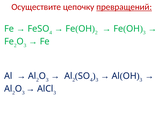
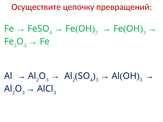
превращений underline: present -> none (124, 7)
